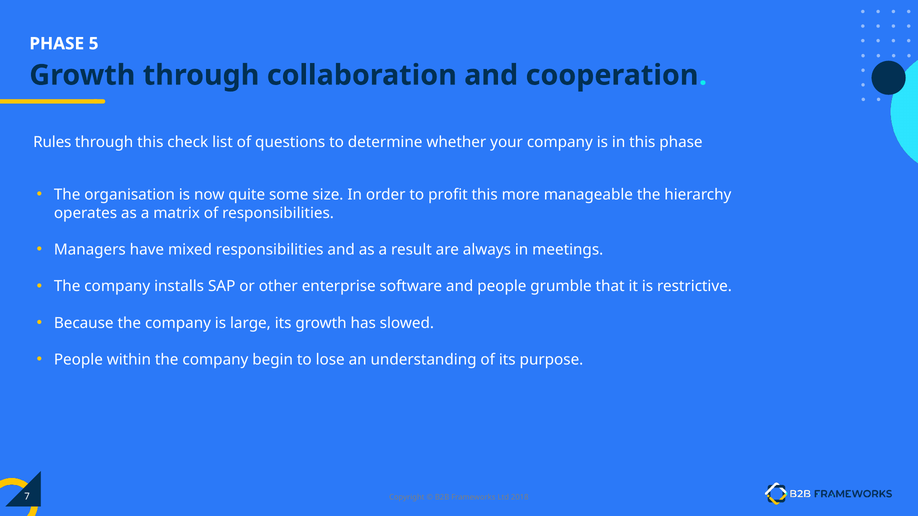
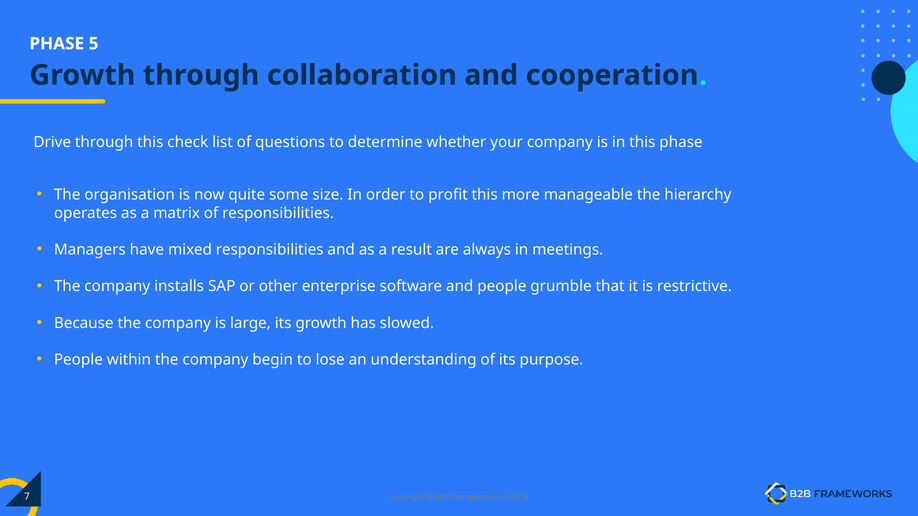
Rules: Rules -> Drive (52, 142)
